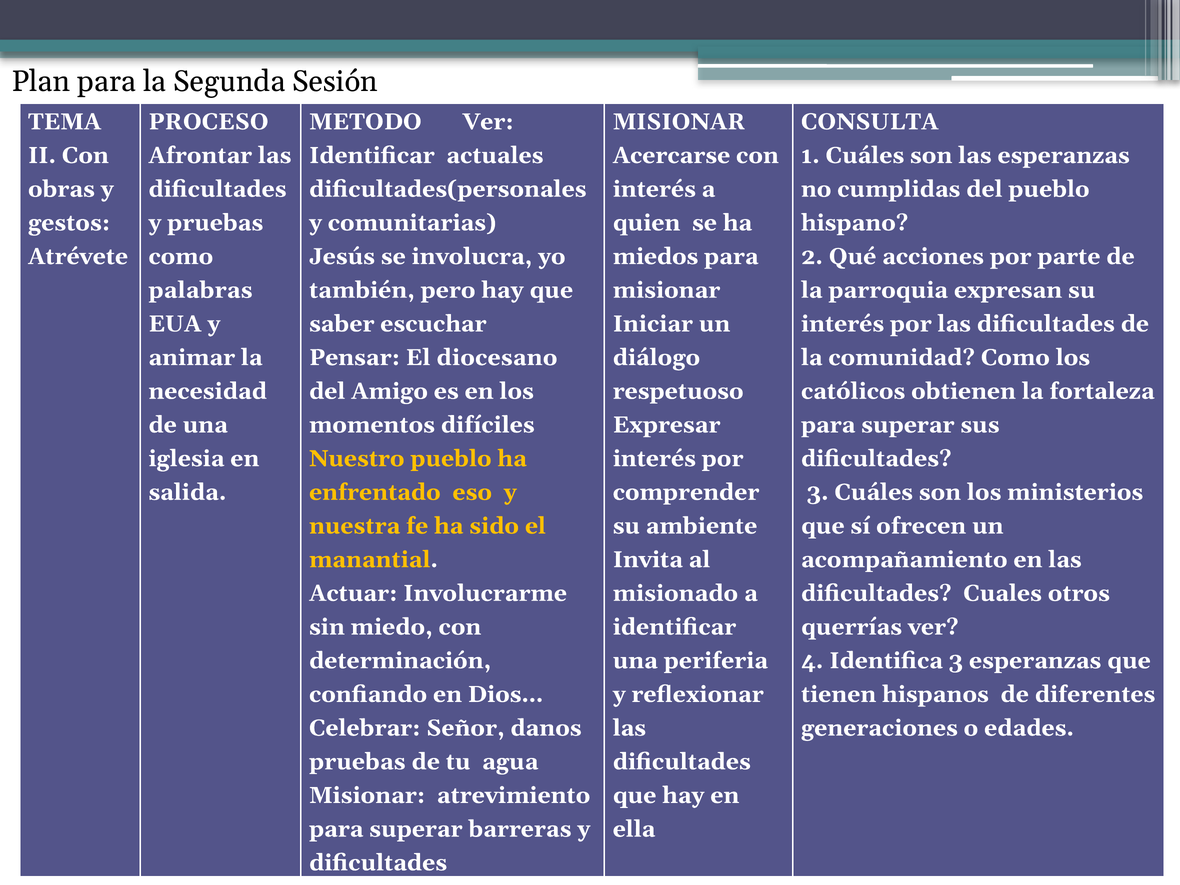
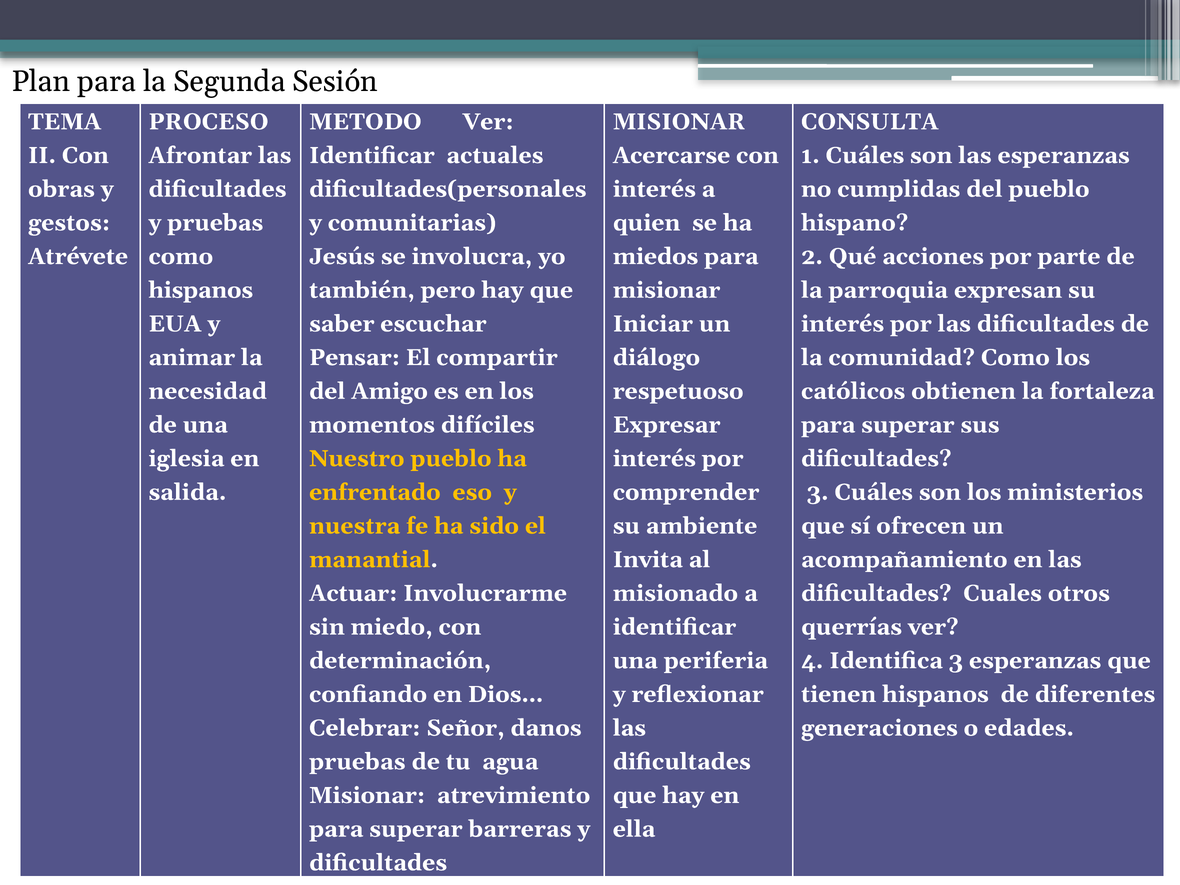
palabras: palabras -> hispanos (201, 290)
diocesano: diocesano -> compartir (497, 358)
